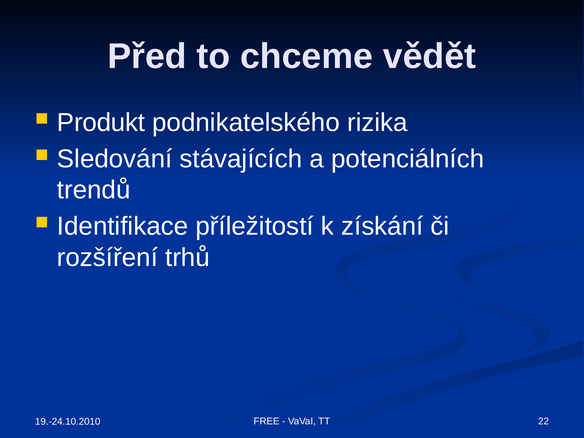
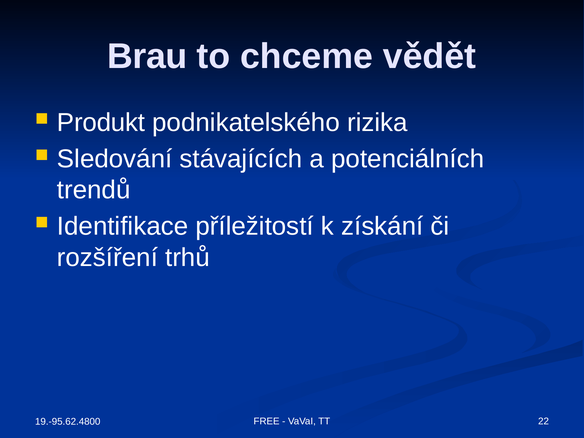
Před: Před -> Brau (147, 57)
19.-24.10.2010: 19.-24.10.2010 -> 19.-95.62.4800 (68, 422)
